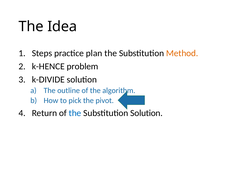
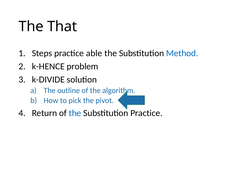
Idea: Idea -> That (62, 26)
plan: plan -> able (94, 53)
Method colour: orange -> blue (182, 53)
Substitution Solution: Solution -> Practice (146, 113)
